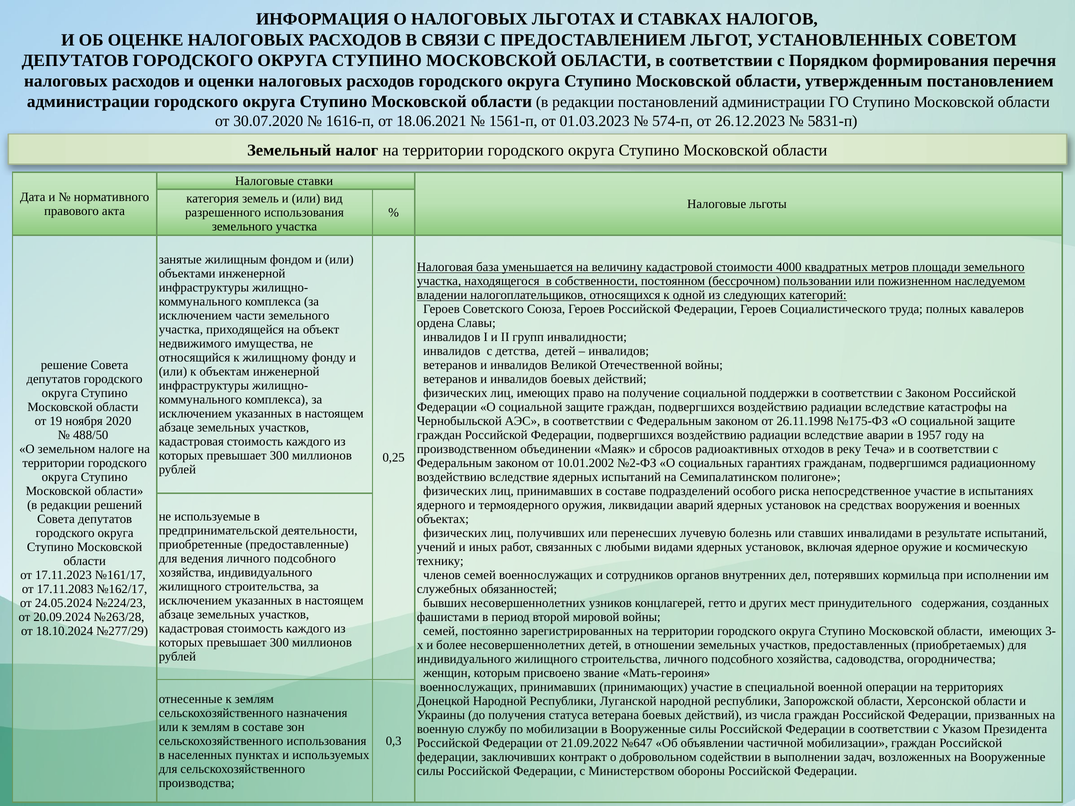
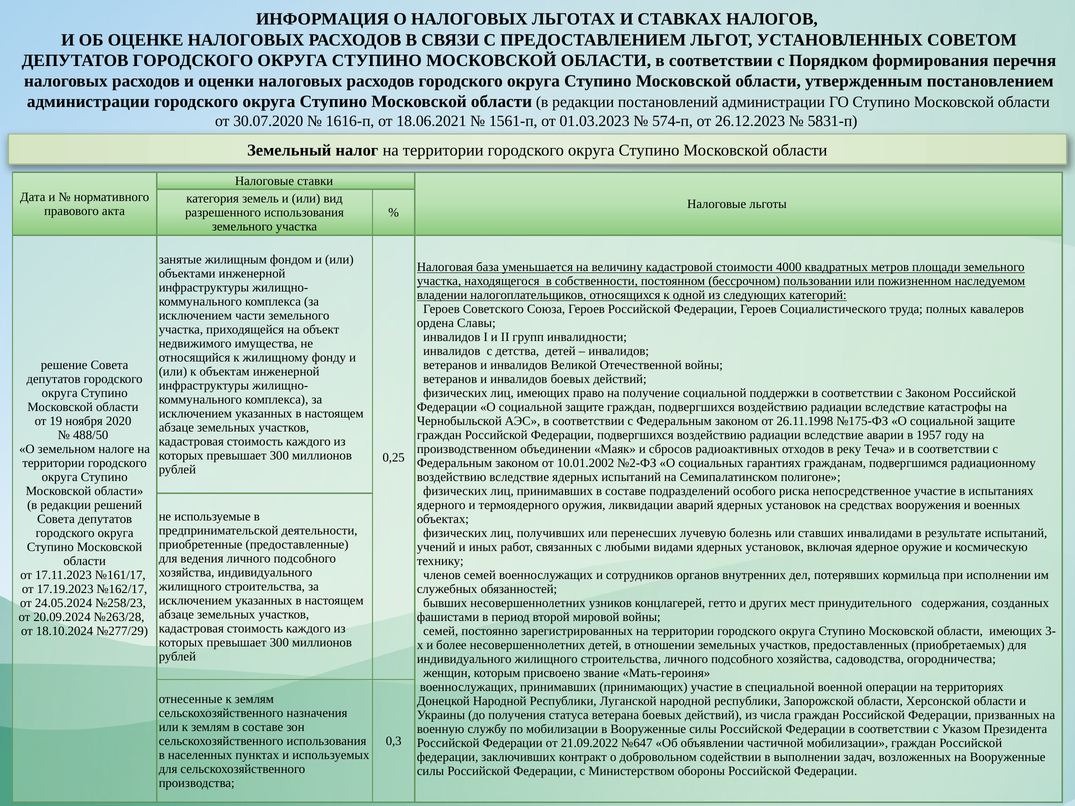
17.11.2083: 17.11.2083 -> 17.19.2023 (65, 589)
№224/23: №224/23 -> №258/23 (121, 603)
